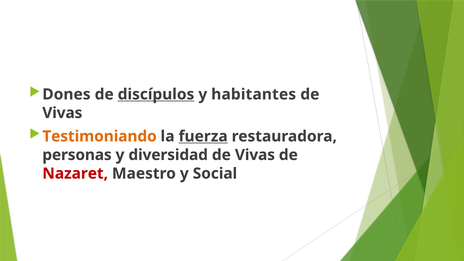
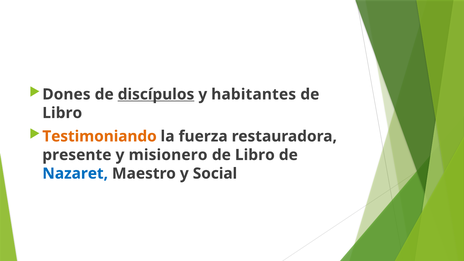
Vivas: Vivas -> Libro (62, 113)
fuerza underline: present -> none (203, 136)
personas: personas -> presente (77, 155)
diversidad: diversidad -> misionero (168, 155)
Vivas: Vivas -> Libro (255, 155)
Nazaret colour: red -> blue (75, 173)
